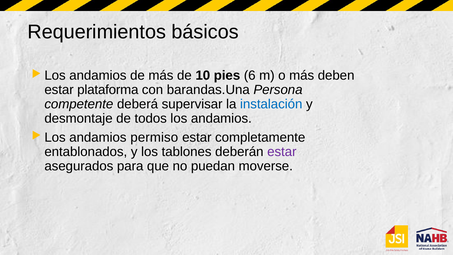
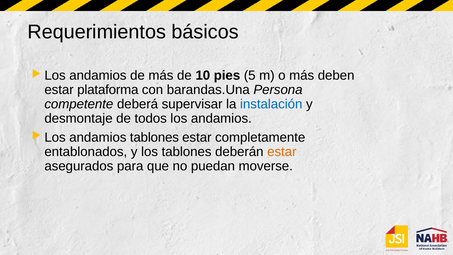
6: 6 -> 5 (250, 75)
andamios permiso: permiso -> tablones (154, 137)
estar colour: purple -> orange (282, 152)
